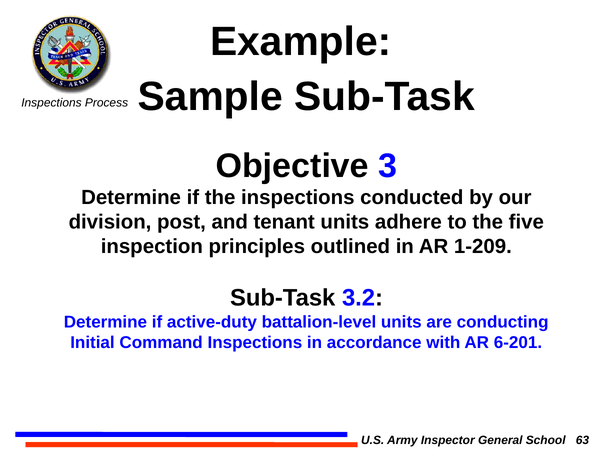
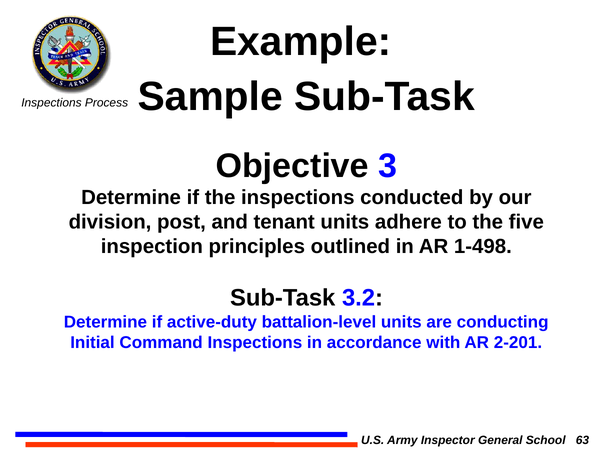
1-209: 1-209 -> 1-498 (483, 247)
6-201: 6-201 -> 2-201 (518, 342)
